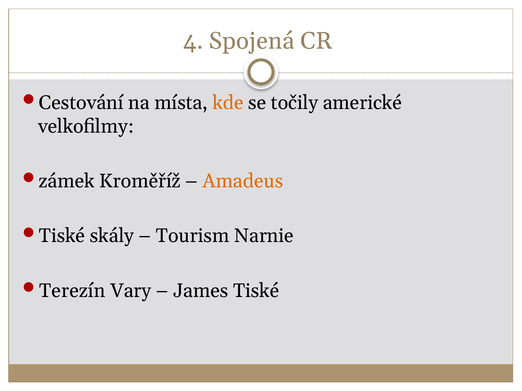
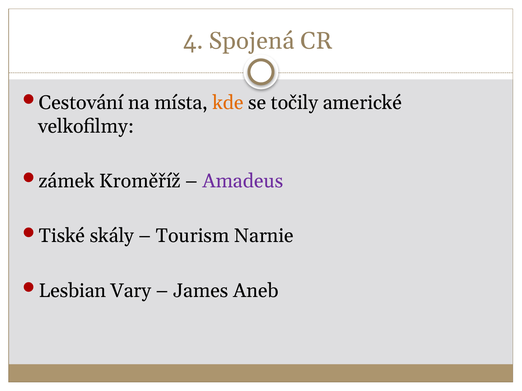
Amadeus colour: orange -> purple (243, 181)
Terezín: Terezín -> Lesbian (73, 291)
James Tiské: Tiské -> Aneb (256, 291)
